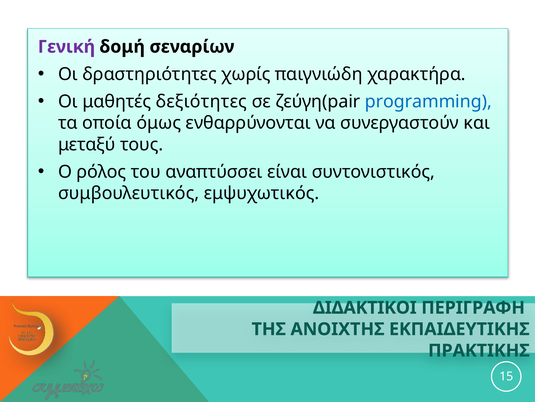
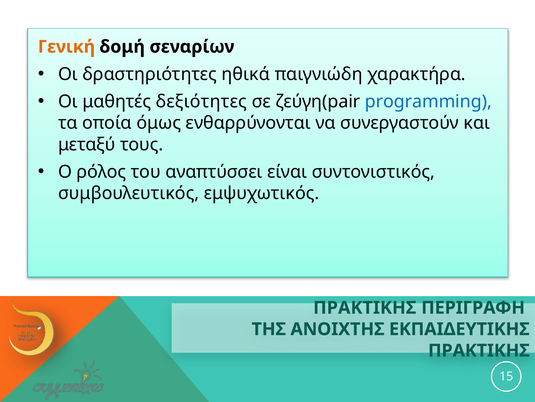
Γενική colour: purple -> orange (66, 47)
χωρίς: χωρίς -> ηθικά (246, 74)
ΔΙΔΑΚΤΙΚΟΙ: ΔΙΔΑΚΤΙΚΟΙ -> ΠΡΑΚΤΙΚΗΣ (365, 307)
